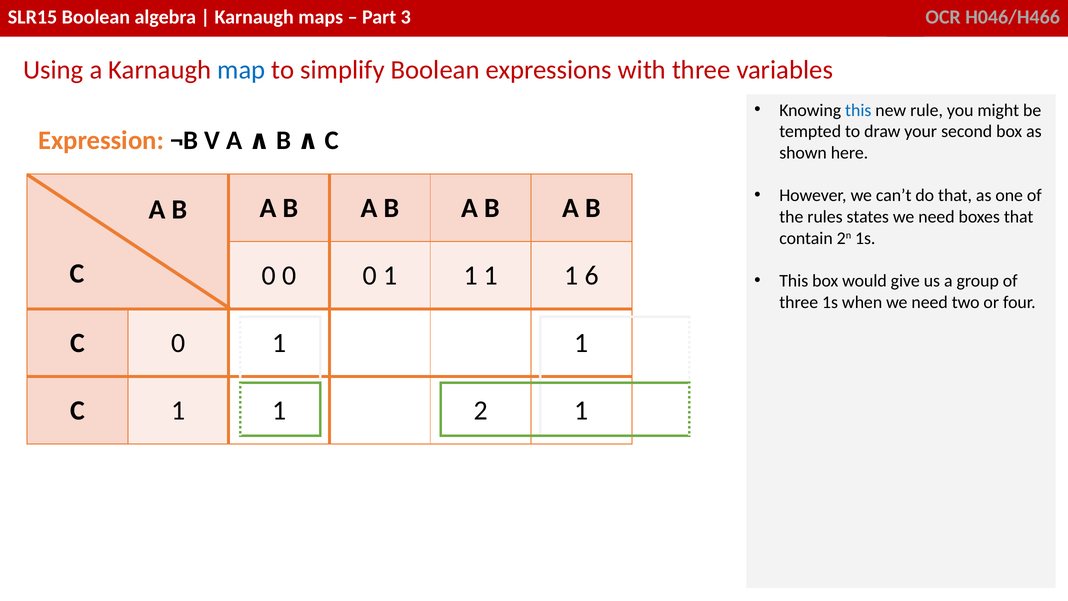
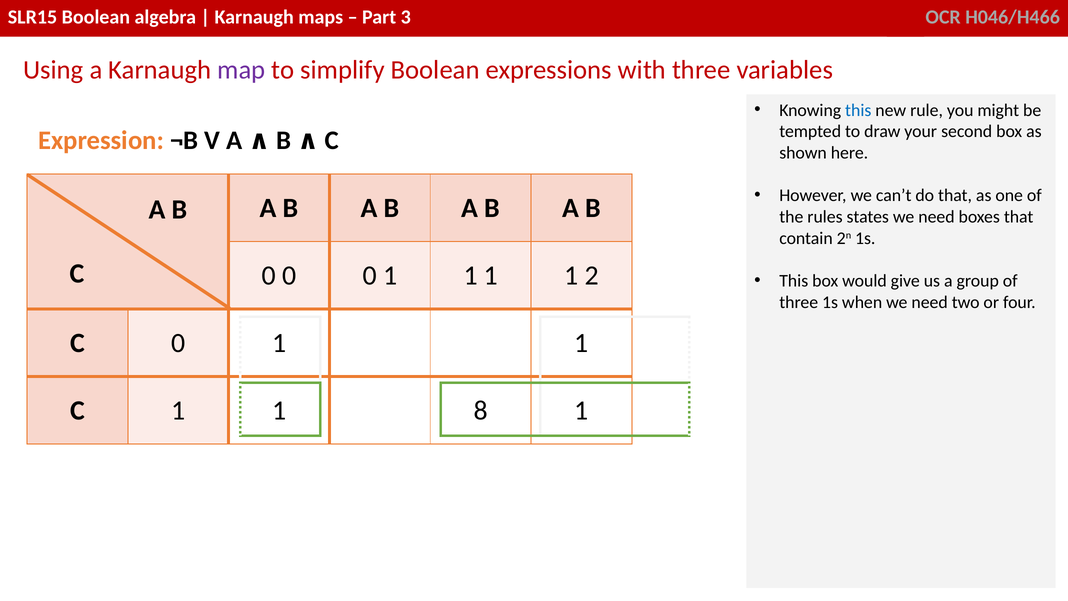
map colour: blue -> purple (241, 70)
6: 6 -> 2 (592, 275)
2: 2 -> 8 (481, 410)
